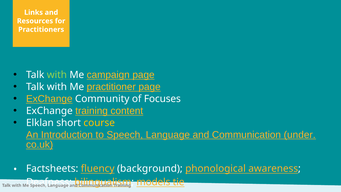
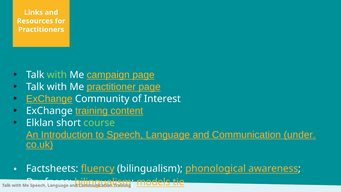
Focuses: Focuses -> Interest (162, 99)
course colour: yellow -> light green (99, 123)
fluency background: background -> bilingualism (150, 168)
